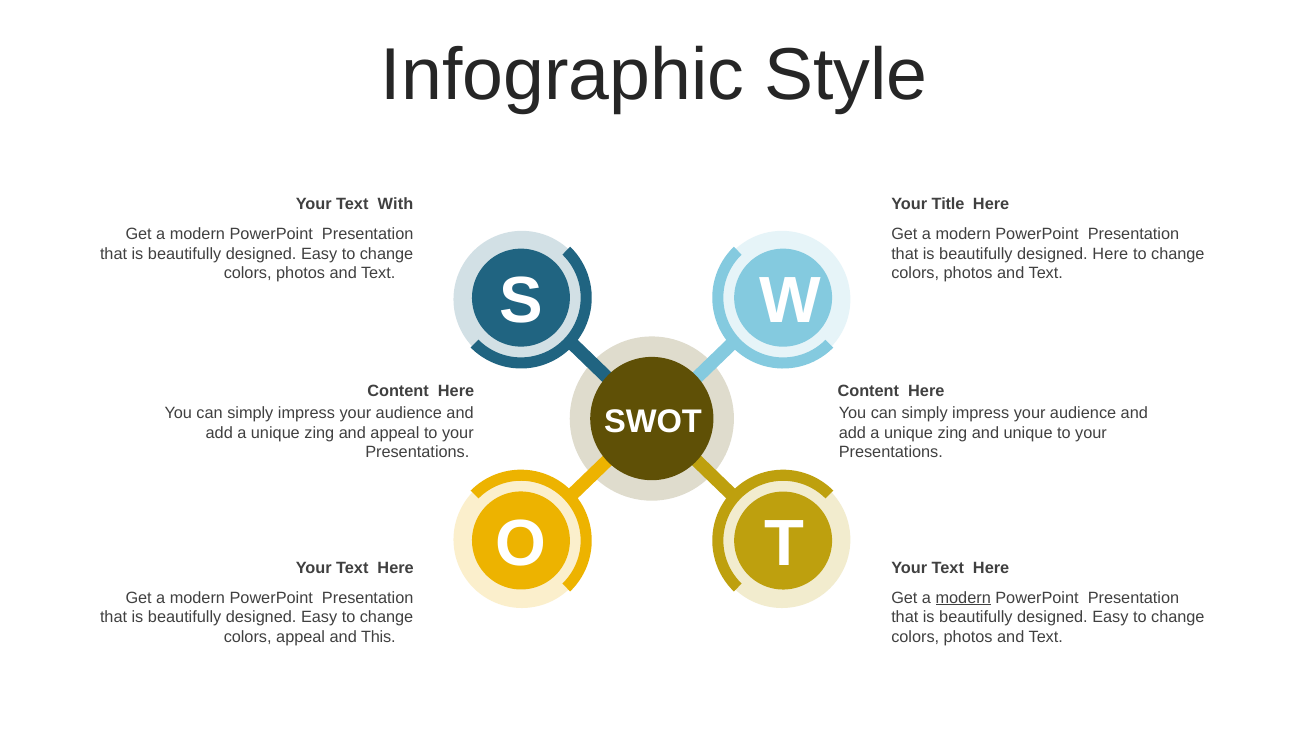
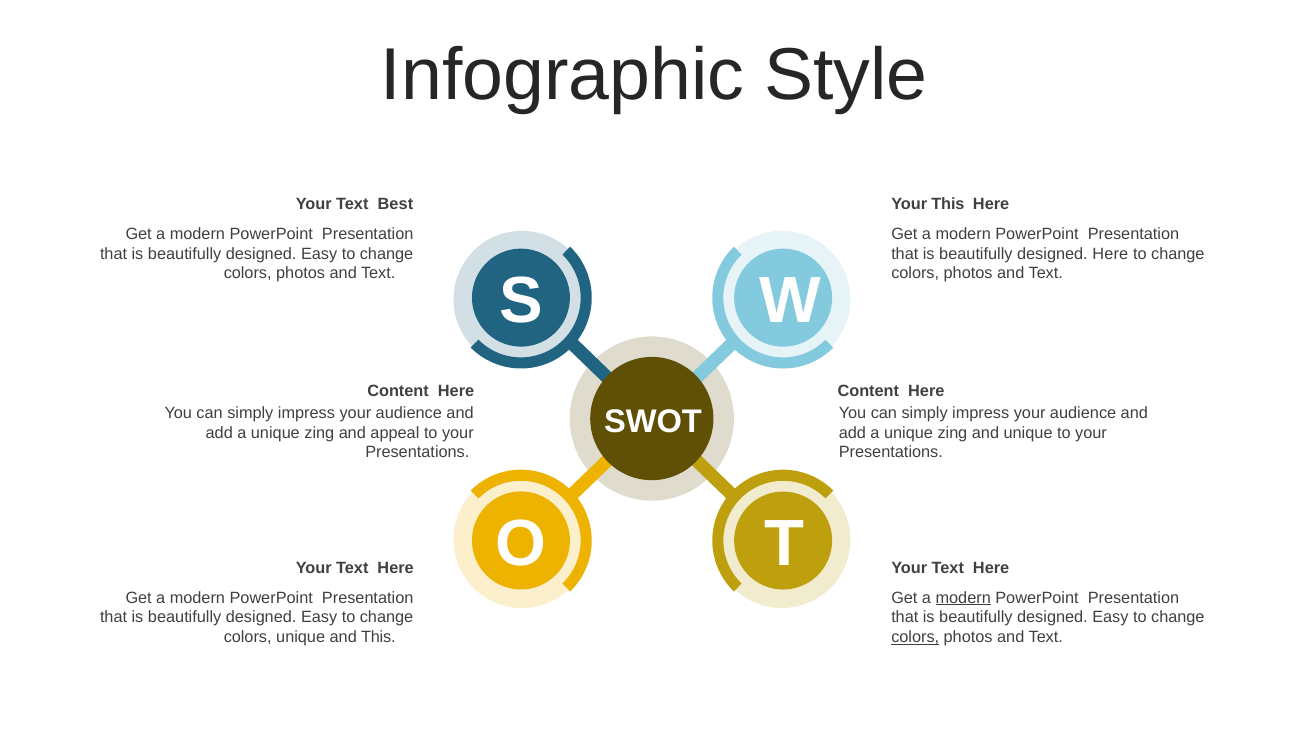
With: With -> Best (395, 204)
Your Title: Title -> This (948, 204)
colors appeal: appeal -> unique (301, 637)
colors underline: none -> present (915, 637)
